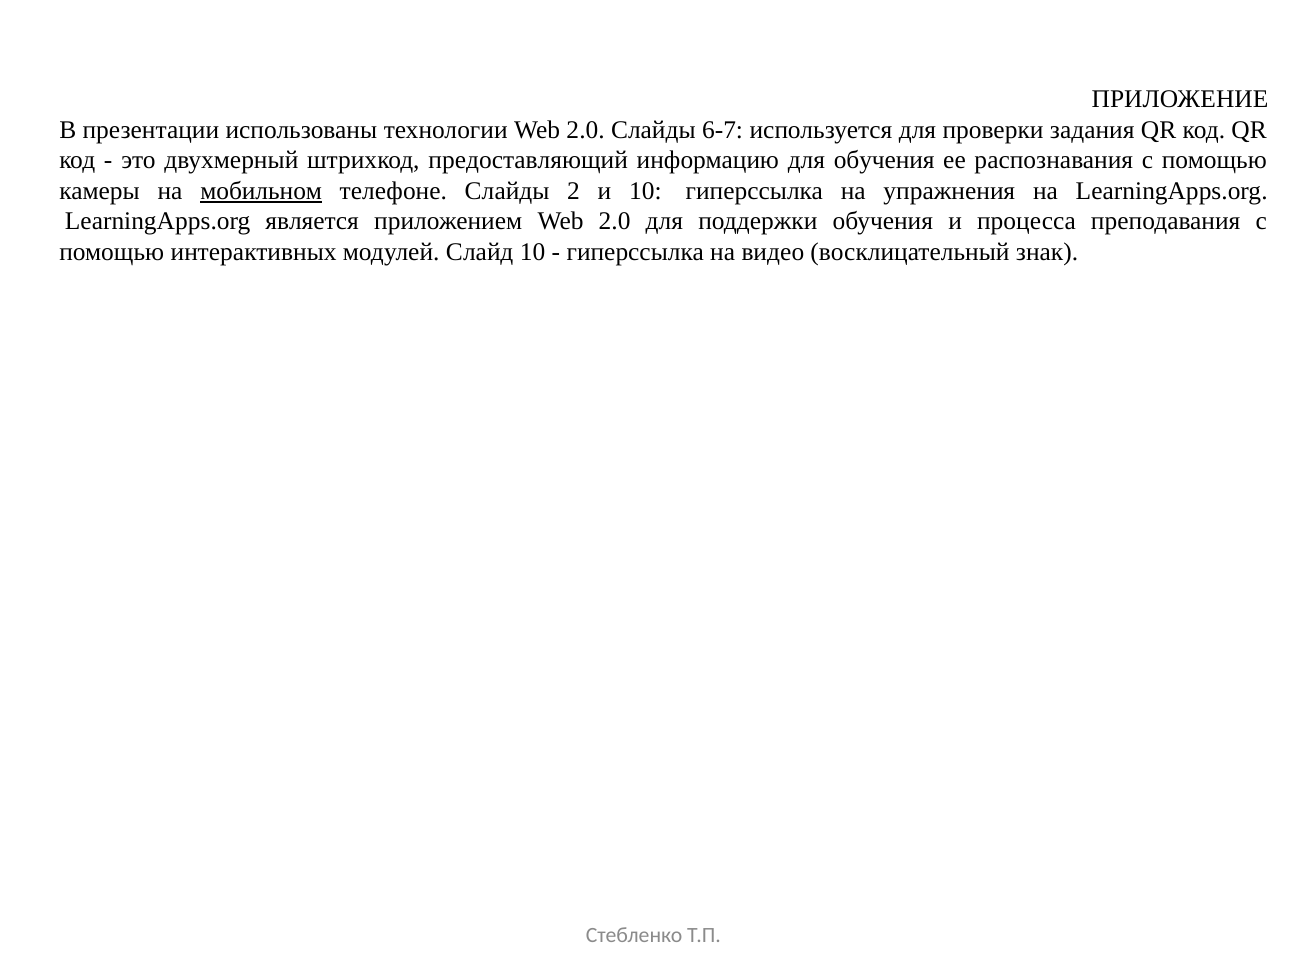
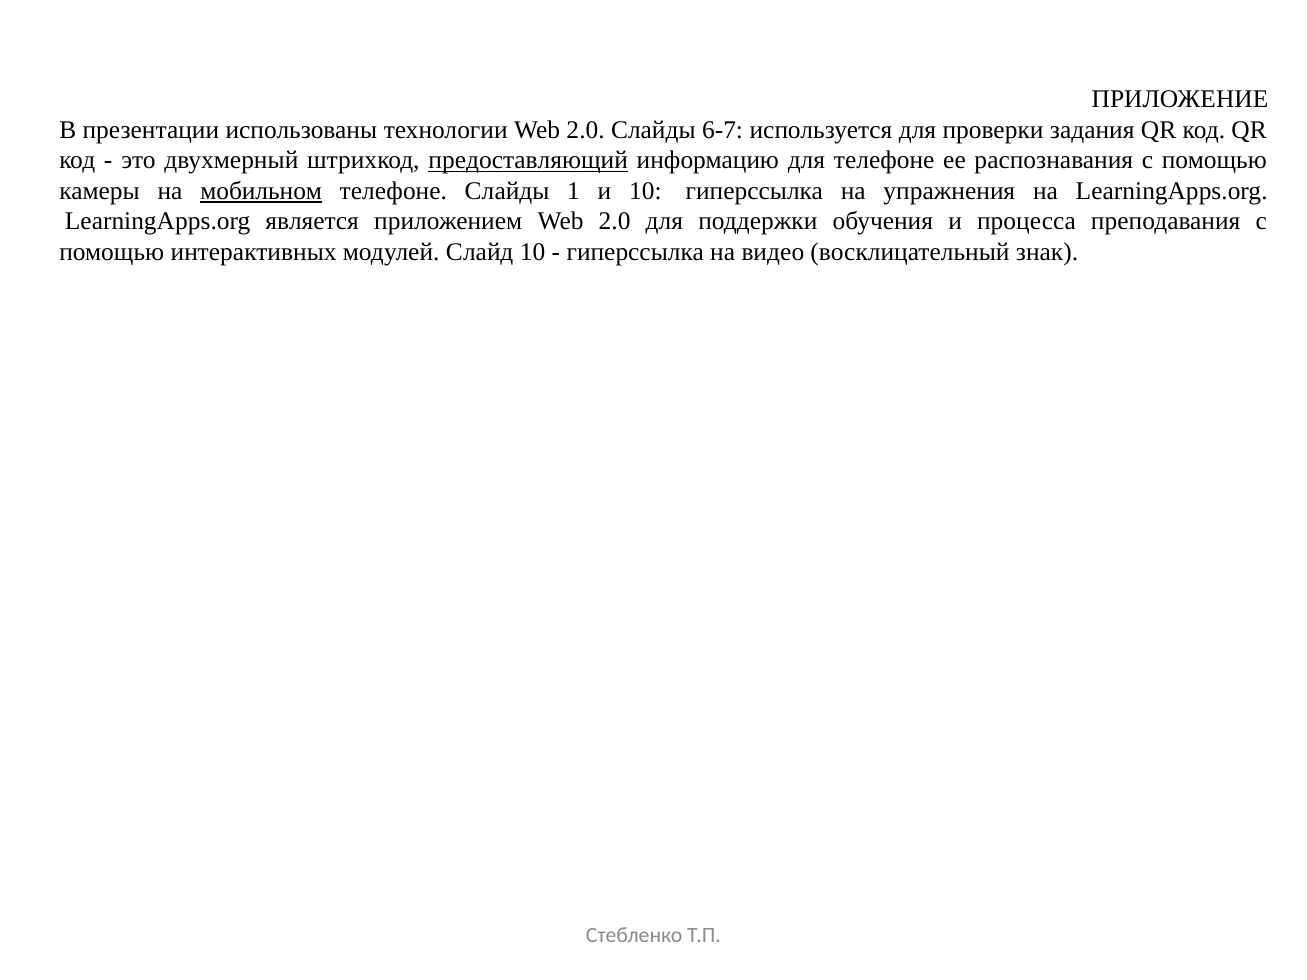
предоставляющий underline: none -> present (528, 160)
для обучения: обучения -> телефоне (884, 160)
2: 2 -> 1 (574, 191)
